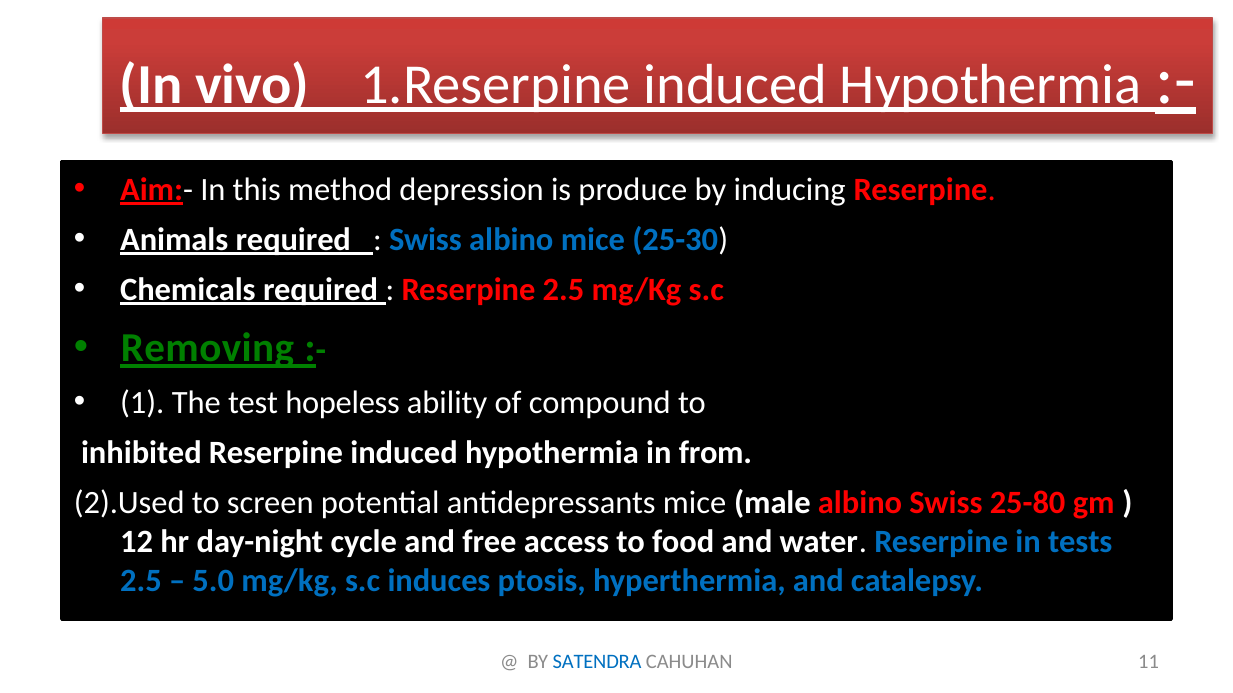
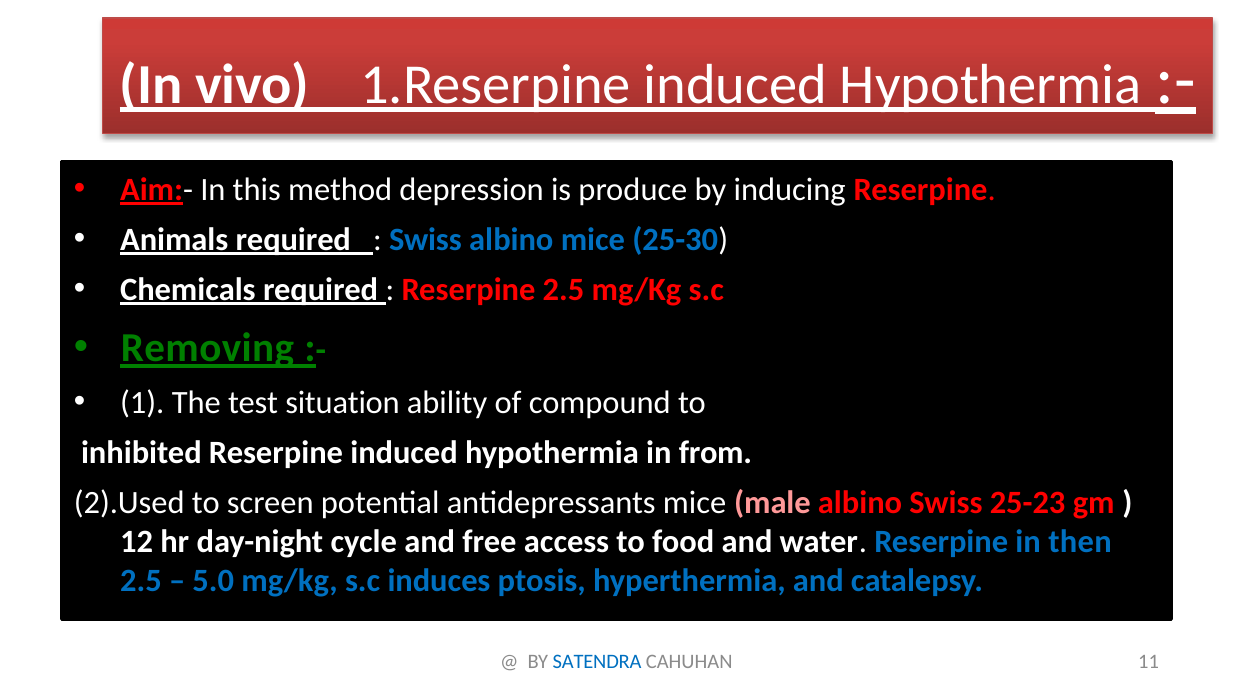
hopeless: hopeless -> situation (343, 403)
male colour: white -> pink (772, 503)
25-80: 25-80 -> 25-23 (1028, 503)
tests: tests -> then (1080, 542)
